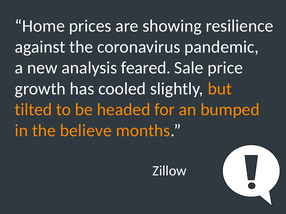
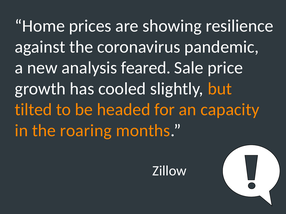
bumped: bumped -> capacity (230, 110)
believe: believe -> roaring (86, 131)
